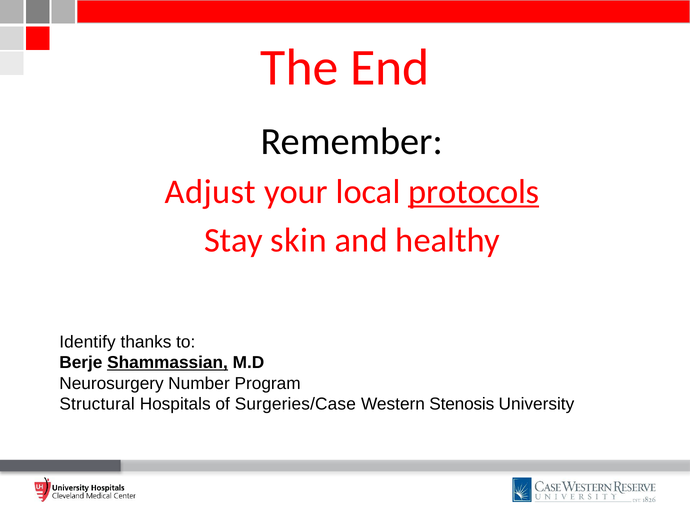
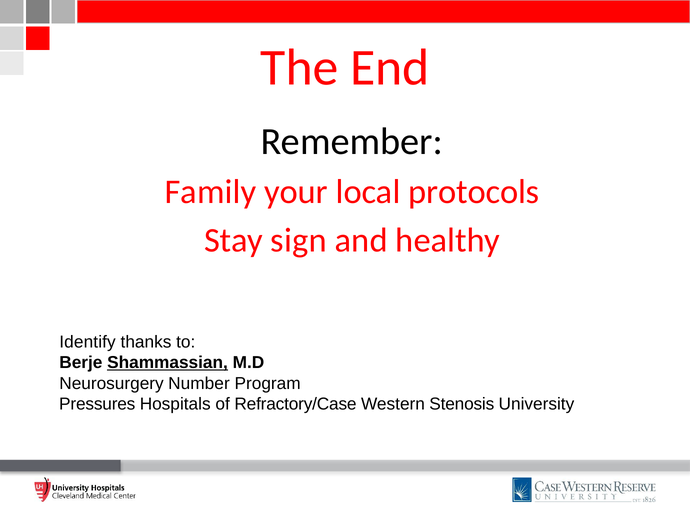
Adjust: Adjust -> Family (210, 192)
protocols underline: present -> none (474, 192)
skin: skin -> sign (299, 240)
Structural: Structural -> Pressures (97, 404)
Surgeries/Case: Surgeries/Case -> Refractory/Case (296, 404)
